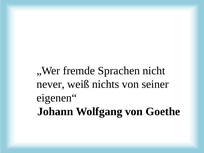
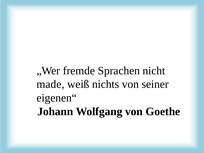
never: never -> made (50, 84)
